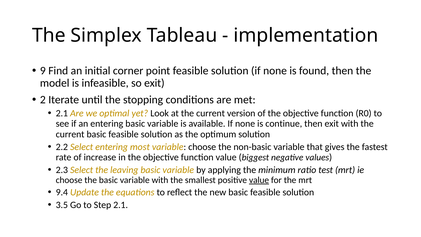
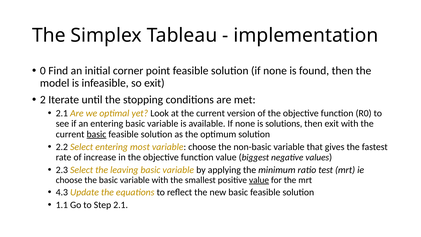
9: 9 -> 0 (43, 71)
continue: continue -> solutions (284, 124)
basic underline: none -> present (96, 134)
9.4: 9.4 -> 4.3 (62, 192)
3.5: 3.5 -> 1.1 (62, 205)
